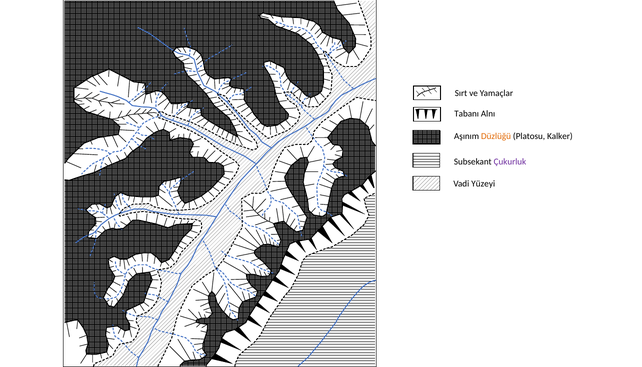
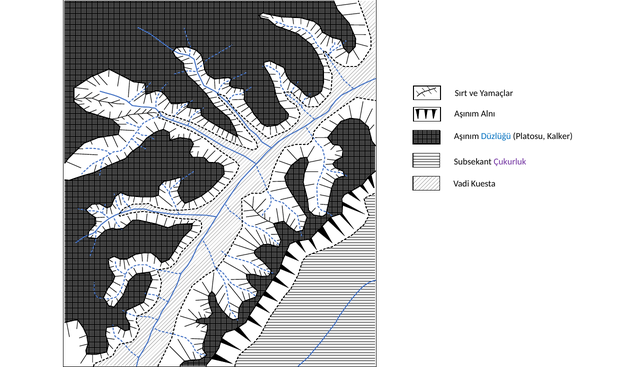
Tabanı: Tabanı -> Aşınım (467, 114)
Düzlüğü colour: orange -> blue (496, 136)
Yüzeyi: Yüzeyi -> Kuesta (483, 184)
